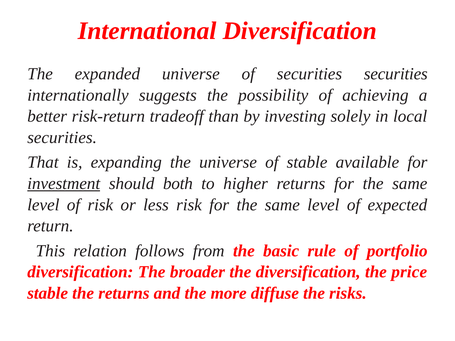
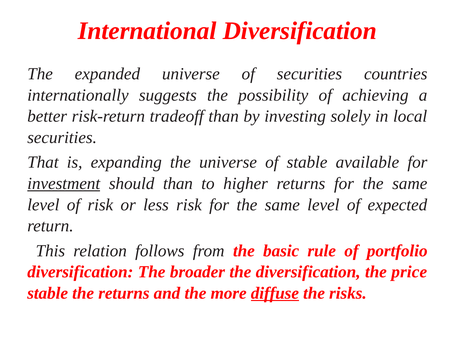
securities securities: securities -> countries (396, 74)
should both: both -> than (178, 184)
diffuse underline: none -> present (275, 293)
